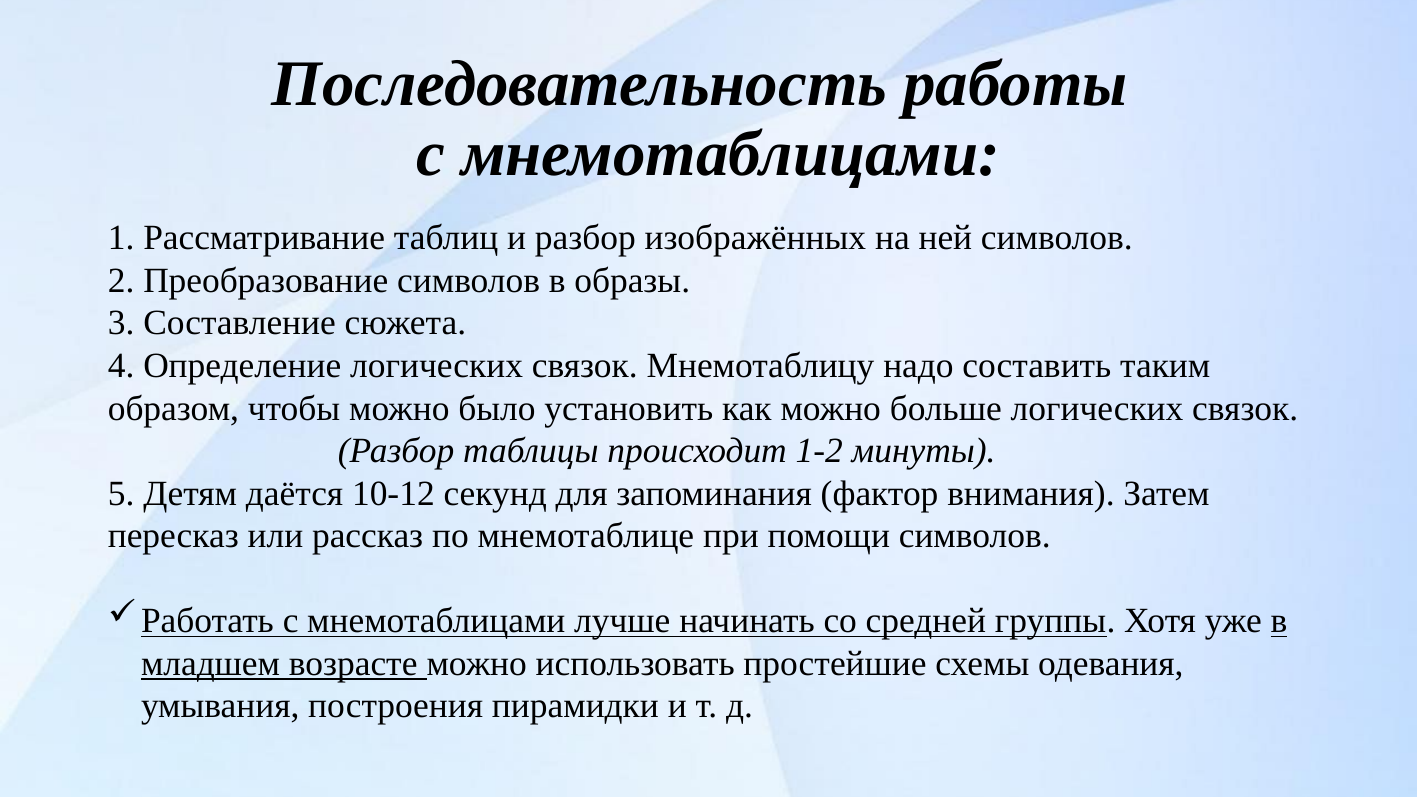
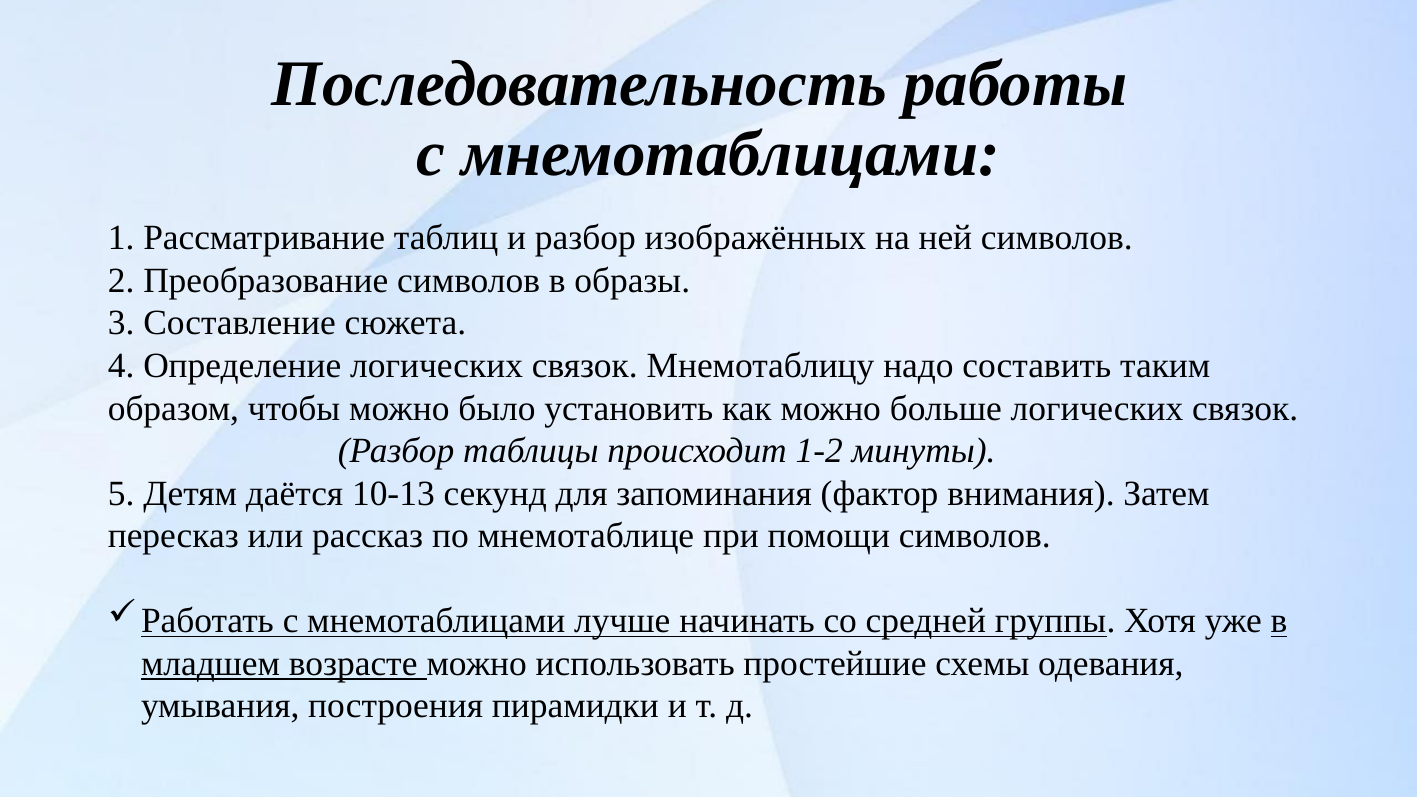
10-12: 10-12 -> 10-13 (393, 493)
